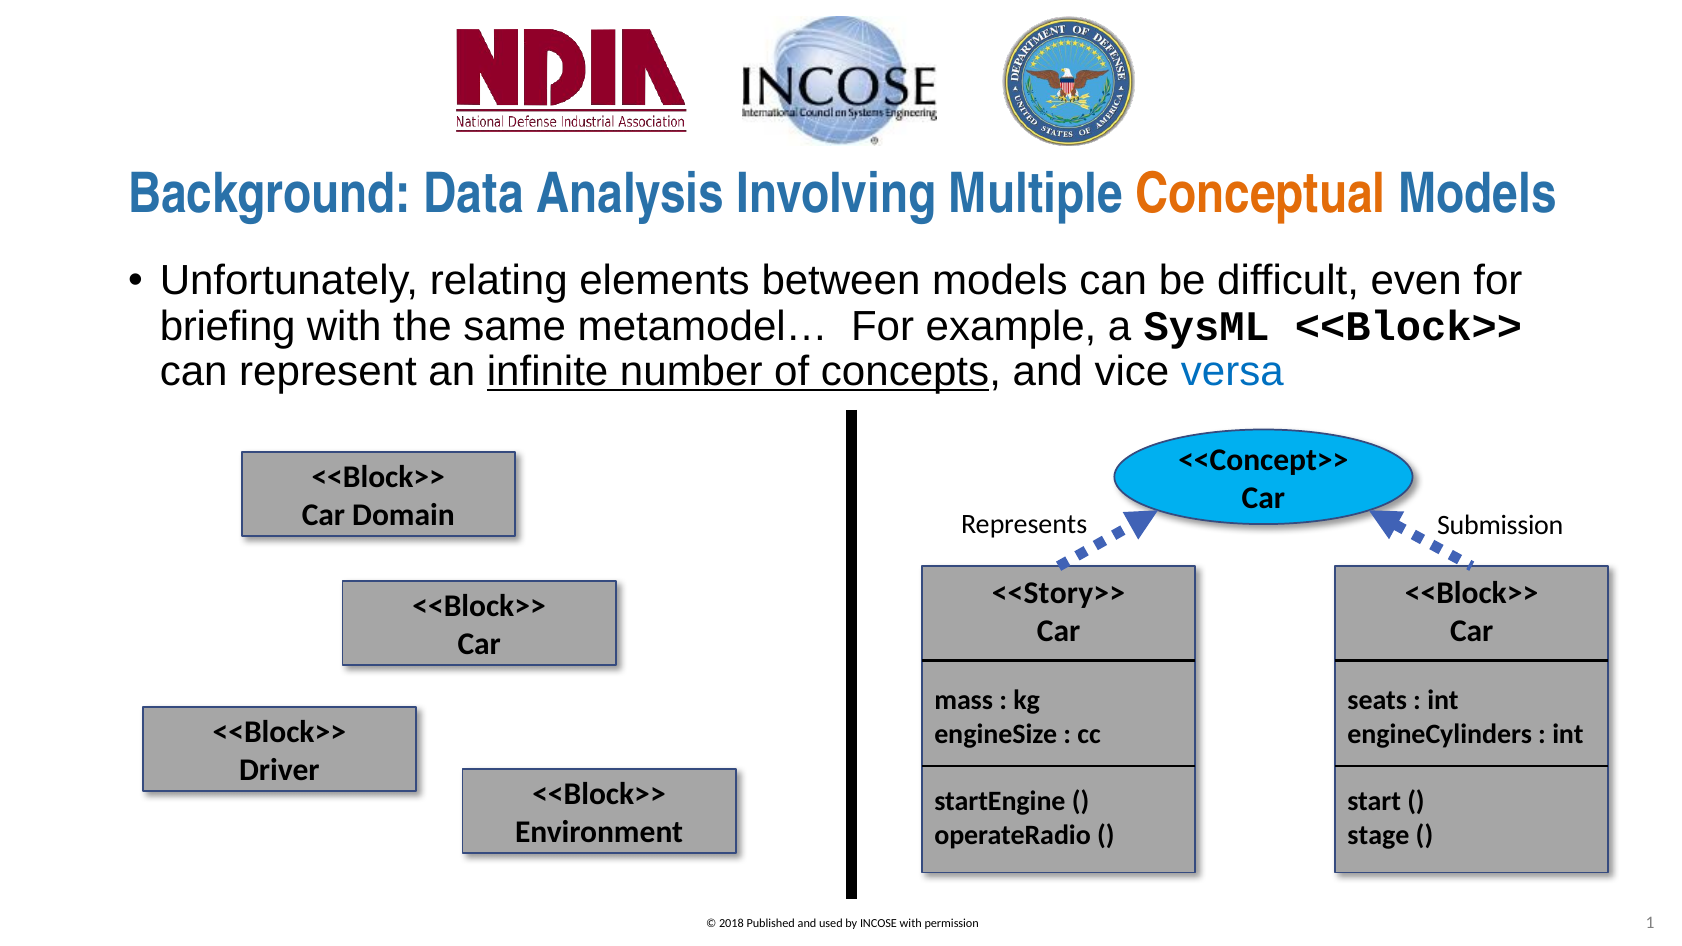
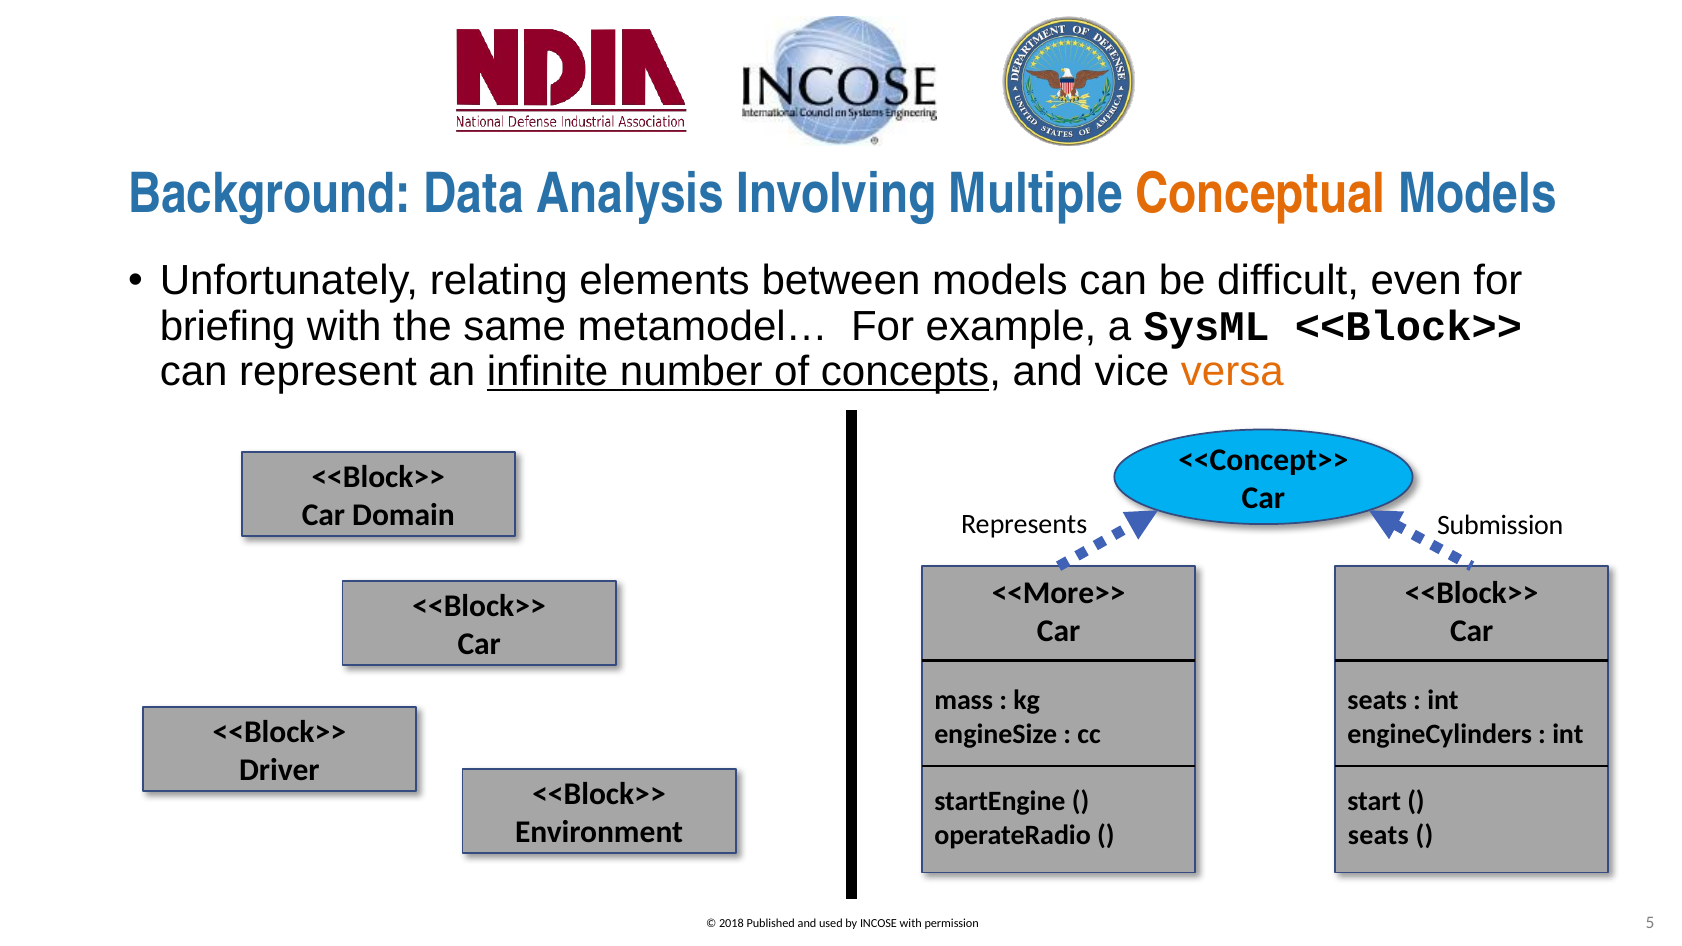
versa colour: blue -> orange (1232, 372)
<<Story>>: <<Story>> -> <<More>> (1059, 594)
stage: stage -> seats (1378, 835)
1: 1 -> 5 (1650, 923)
